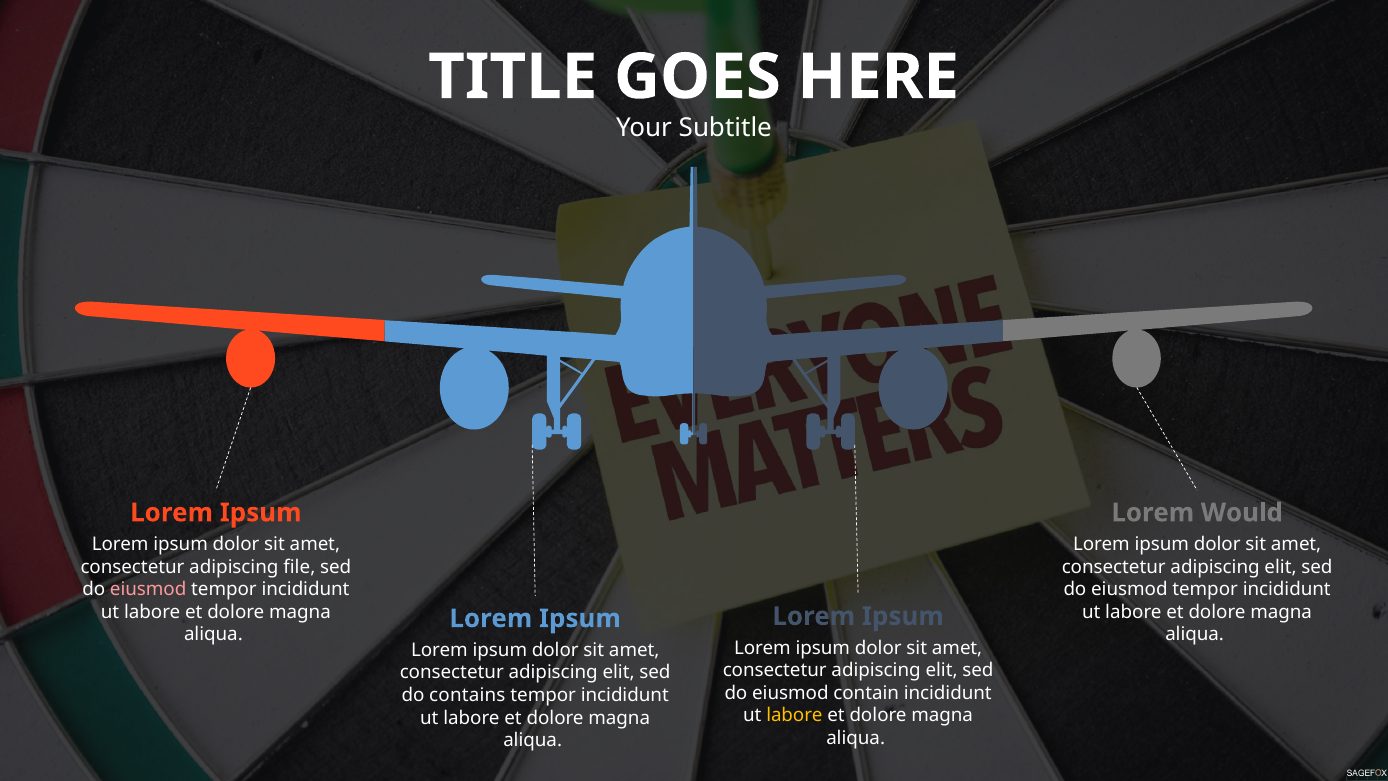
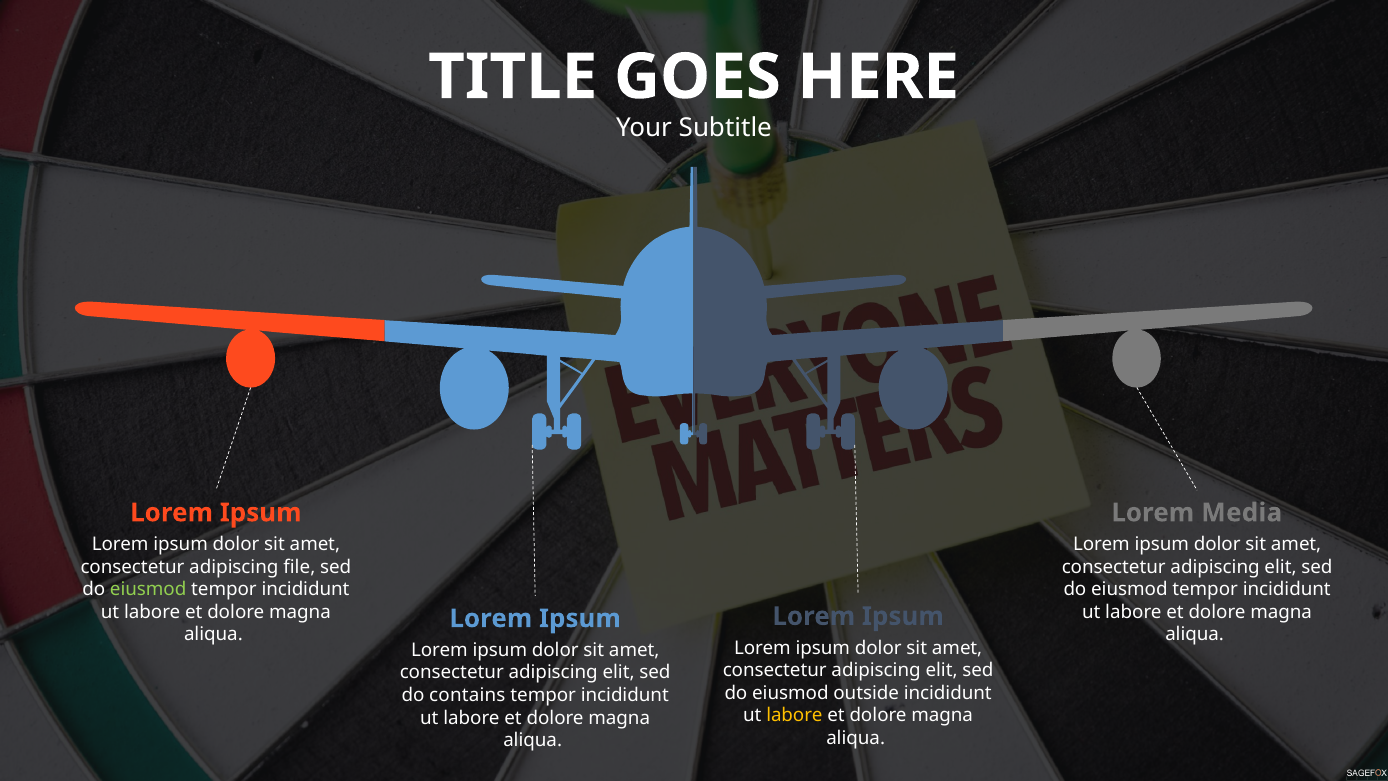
Would: Would -> Media (1242, 513)
eiusmod colour: pink -> light green (148, 589)
contain: contain -> outside (866, 693)
